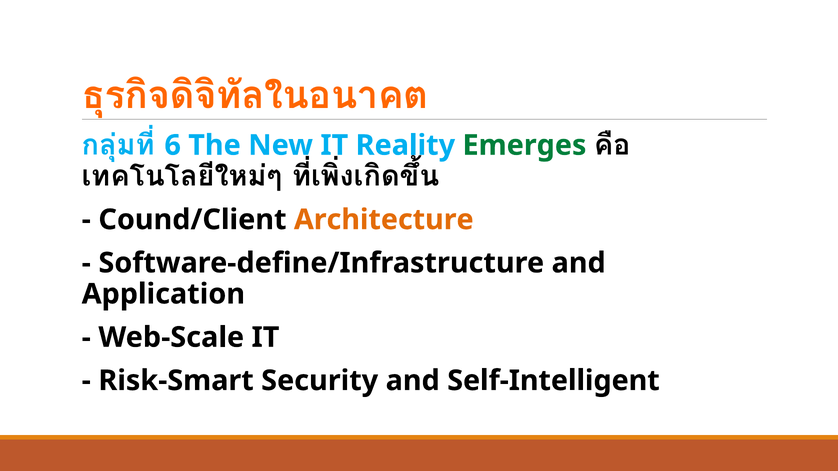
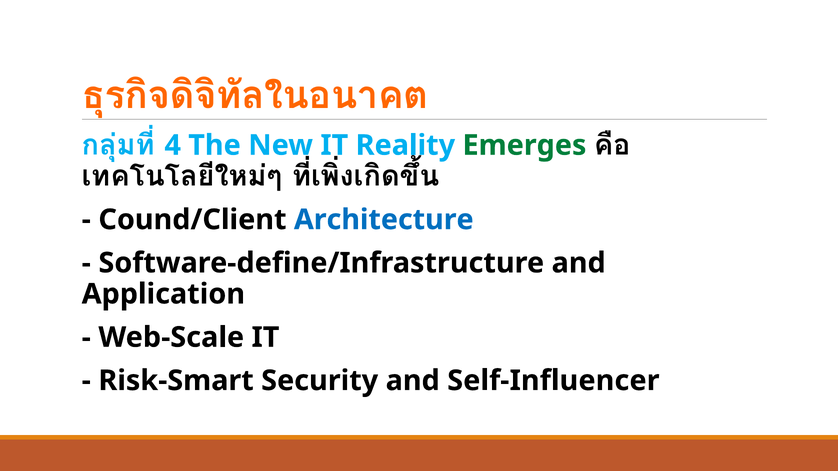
6: 6 -> 4 (173, 145)
Architecture colour: orange -> blue (384, 220)
Self-Intelligent: Self-Intelligent -> Self-Influencer (553, 381)
